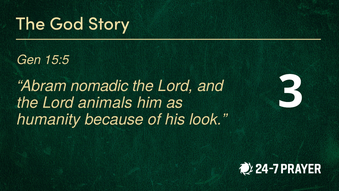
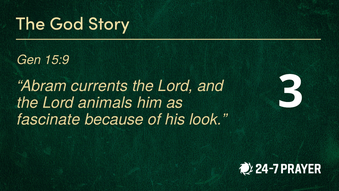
15:5: 15:5 -> 15:9 (57, 60)
nomadic: nomadic -> currents (99, 86)
humanity: humanity -> fascinate (49, 119)
